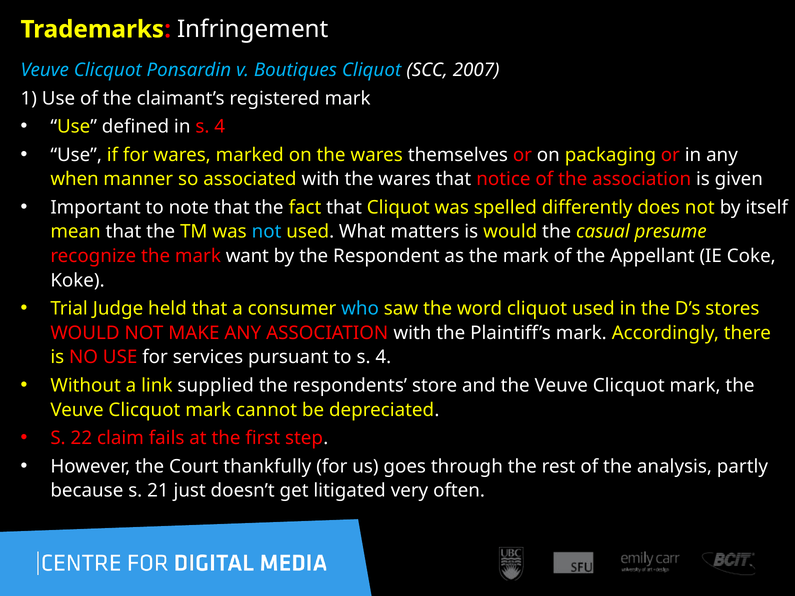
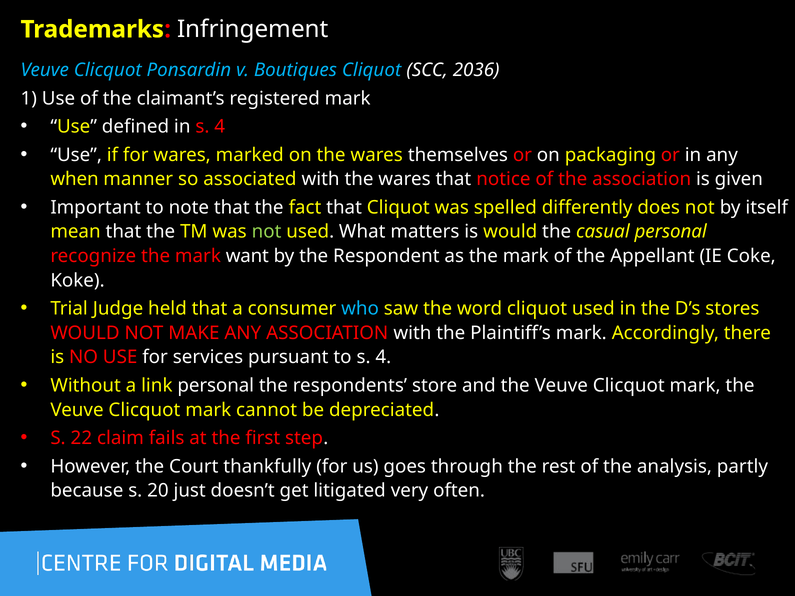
2007: 2007 -> 2036 (476, 70)
not colour: light blue -> light green (267, 232)
casual presume: presume -> personal (671, 232)
link supplied: supplied -> personal (216, 386)
21: 21 -> 20 (158, 491)
